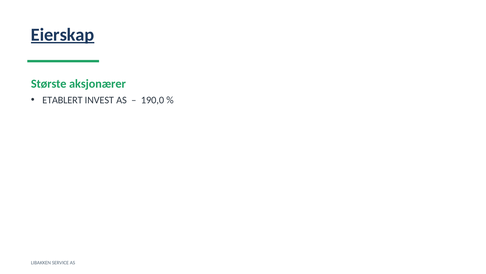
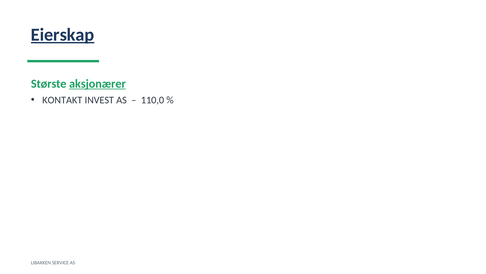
aksjonærer underline: none -> present (97, 84)
ETABLERT: ETABLERT -> KONTAKT (62, 100)
190,0: 190,0 -> 110,0 (153, 100)
